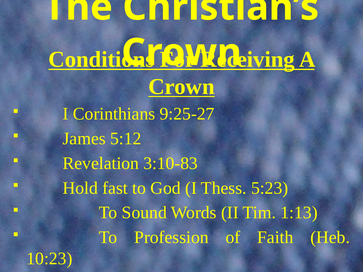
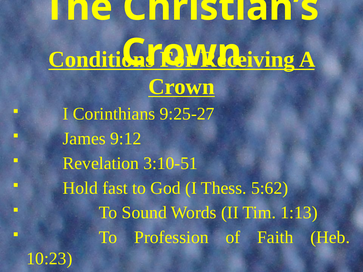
5:12: 5:12 -> 9:12 (126, 139)
3:10-83: 3:10-83 -> 3:10-51 (171, 163)
5:23: 5:23 -> 5:62 (270, 188)
